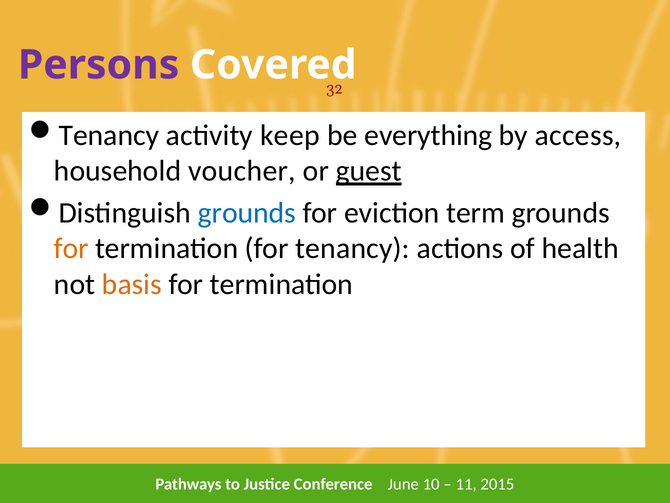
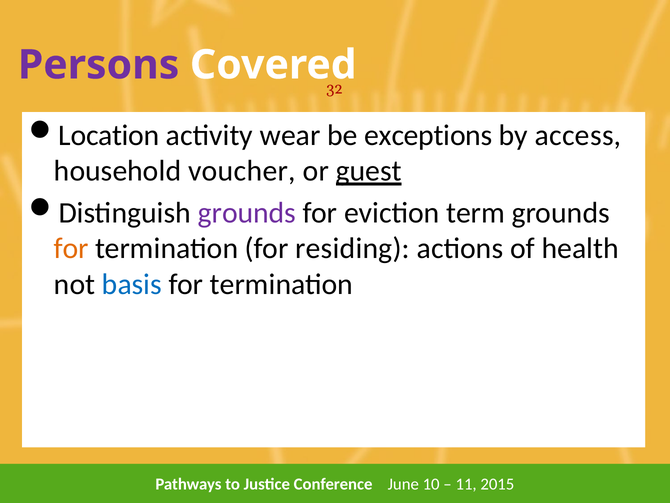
Tenancy: Tenancy -> Location (109, 135)
keep: keep -> wear (290, 135)
everything: everything -> exceptions (428, 135)
grounds colour: blue -> purple (247, 213)
for tenancy: tenancy -> residing (353, 248)
basis colour: orange -> blue (132, 284)
